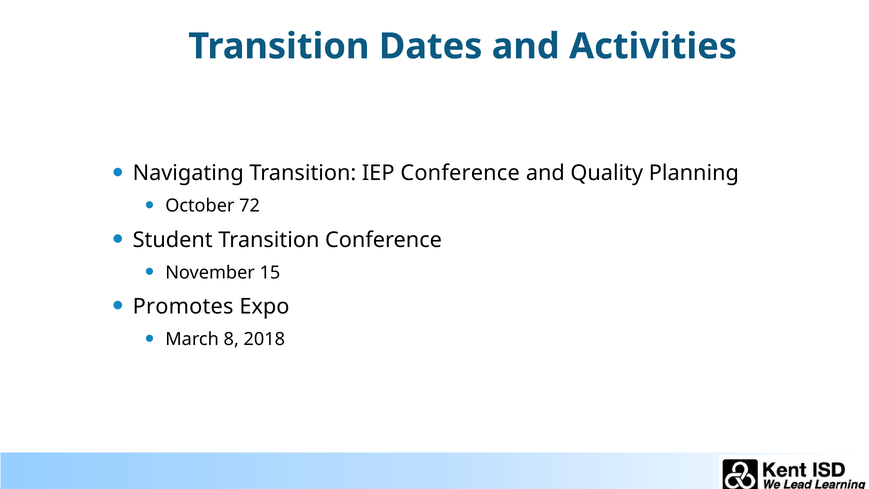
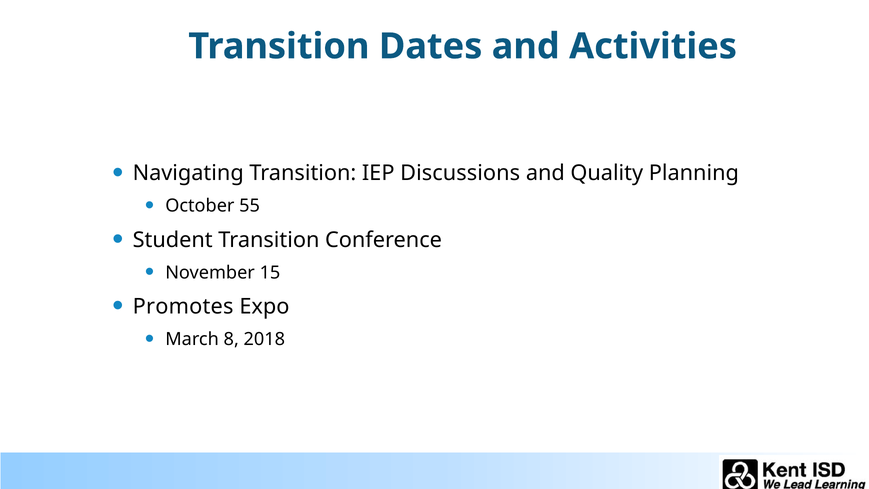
IEP Conference: Conference -> Discussions (460, 173)
72: 72 -> 55 (250, 206)
